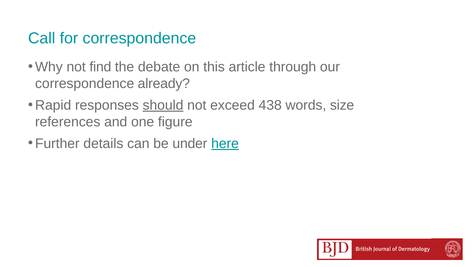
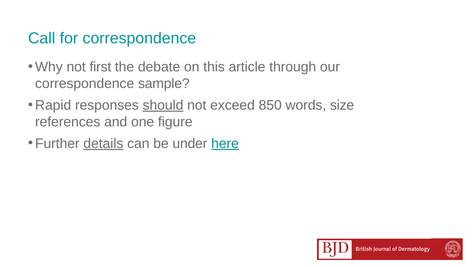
find: find -> first (100, 67)
already: already -> sample (164, 84)
438: 438 -> 850 (270, 105)
details underline: none -> present (103, 144)
